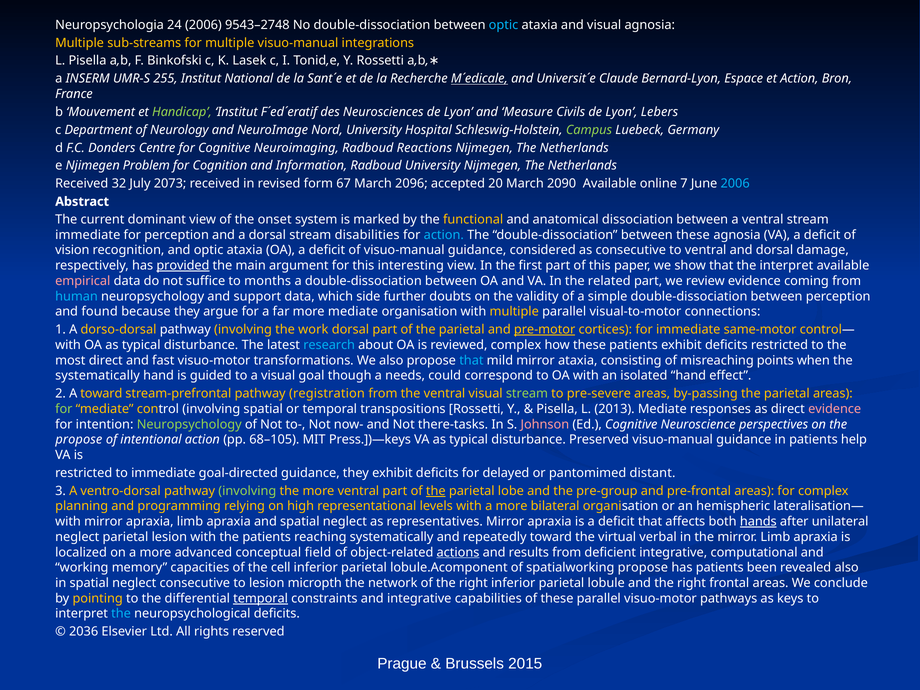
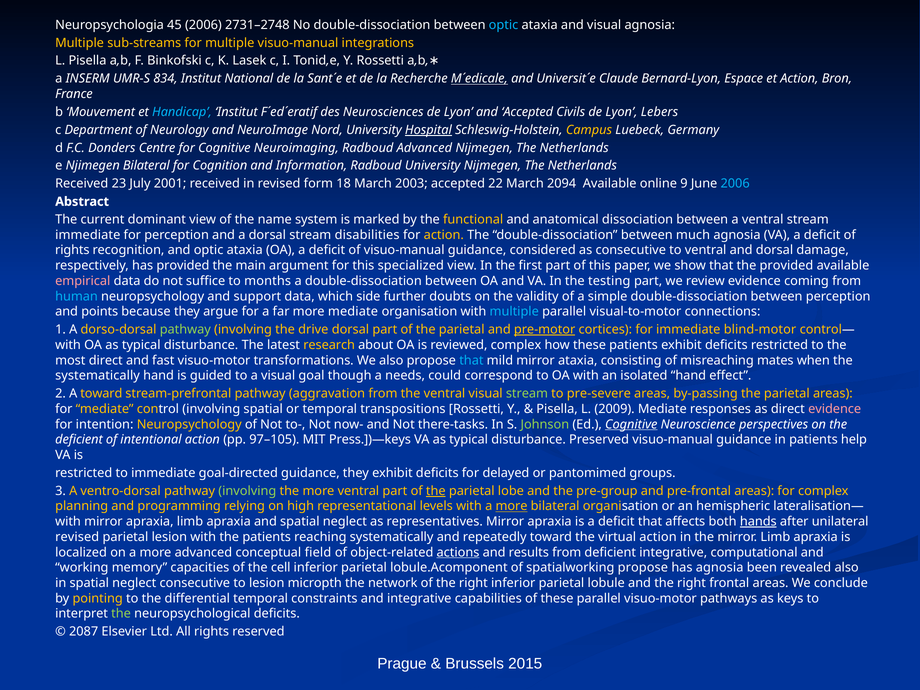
24: 24 -> 45 (174, 25)
9543–2748: 9543–2748 -> 2731–2748 (257, 25)
255: 255 -> 834 (165, 79)
Handicap colour: light green -> light blue (182, 112)
and Measure: Measure -> Accepted (527, 112)
Hospital underline: none -> present (428, 130)
Campus colour: light green -> yellow (589, 130)
Radboud Reactions: Reactions -> Advanced (424, 148)
Njimegen Problem: Problem -> Bilateral (146, 166)
32: 32 -> 23 (119, 184)
2073: 2073 -> 2001 (170, 184)
67: 67 -> 18 (344, 184)
2096: 2096 -> 2003 (411, 184)
20: 20 -> 22 (496, 184)
2090: 2090 -> 2094 (562, 184)
7: 7 -> 9 (684, 184)
onset: onset -> name (275, 220)
action colour: light blue -> yellow (444, 235)
between these: these -> much (693, 235)
vision: vision -> rights (72, 250)
provided underline: present -> none (183, 266)
interesting: interesting -> specialized (411, 266)
the interpret: interpret -> provided (786, 266)
related: related -> testing (609, 281)
found: found -> points (100, 312)
multiple colour: yellow -> light blue (514, 312)
pathway colour: white -> light green (185, 330)
work: work -> drive (313, 330)
same-motor: same-motor -> blind-motor (760, 330)
research colour: light blue -> yellow (329, 345)
points: points -> mates (775, 360)
registration: registration -> aggravation (327, 394)
for colour: light green -> white (64, 409)
2013: 2013 -> 2009 (615, 409)
Neuropsychology colour: light green -> yellow (189, 424)
Johnson colour: pink -> light green (545, 424)
Cognitive underline: none -> present (631, 424)
propose: propose -> deficient (79, 440)
68–105: 68–105 -> 97–105 (274, 440)
distant: distant -> groups (653, 473)
more underline: none -> present (512, 506)
neglect: neglect -> revised (77, 537)
virtual verbal: verbal -> action (658, 537)
has patients: patients -> agnosia (720, 568)
temporal underline: present -> none (261, 598)
the colour: light blue -> light green (121, 614)
2036: 2036 -> 2087 (84, 632)
